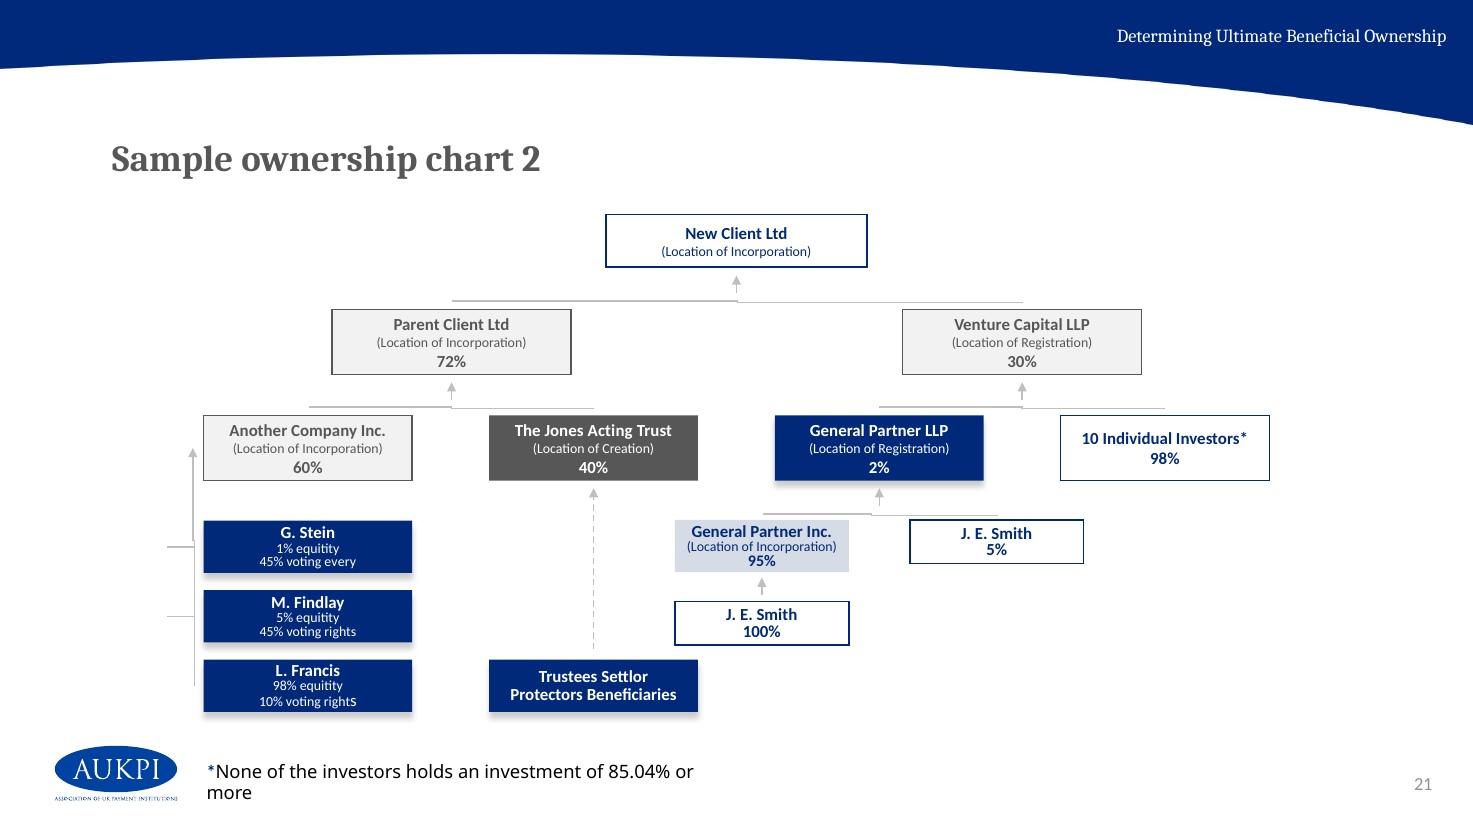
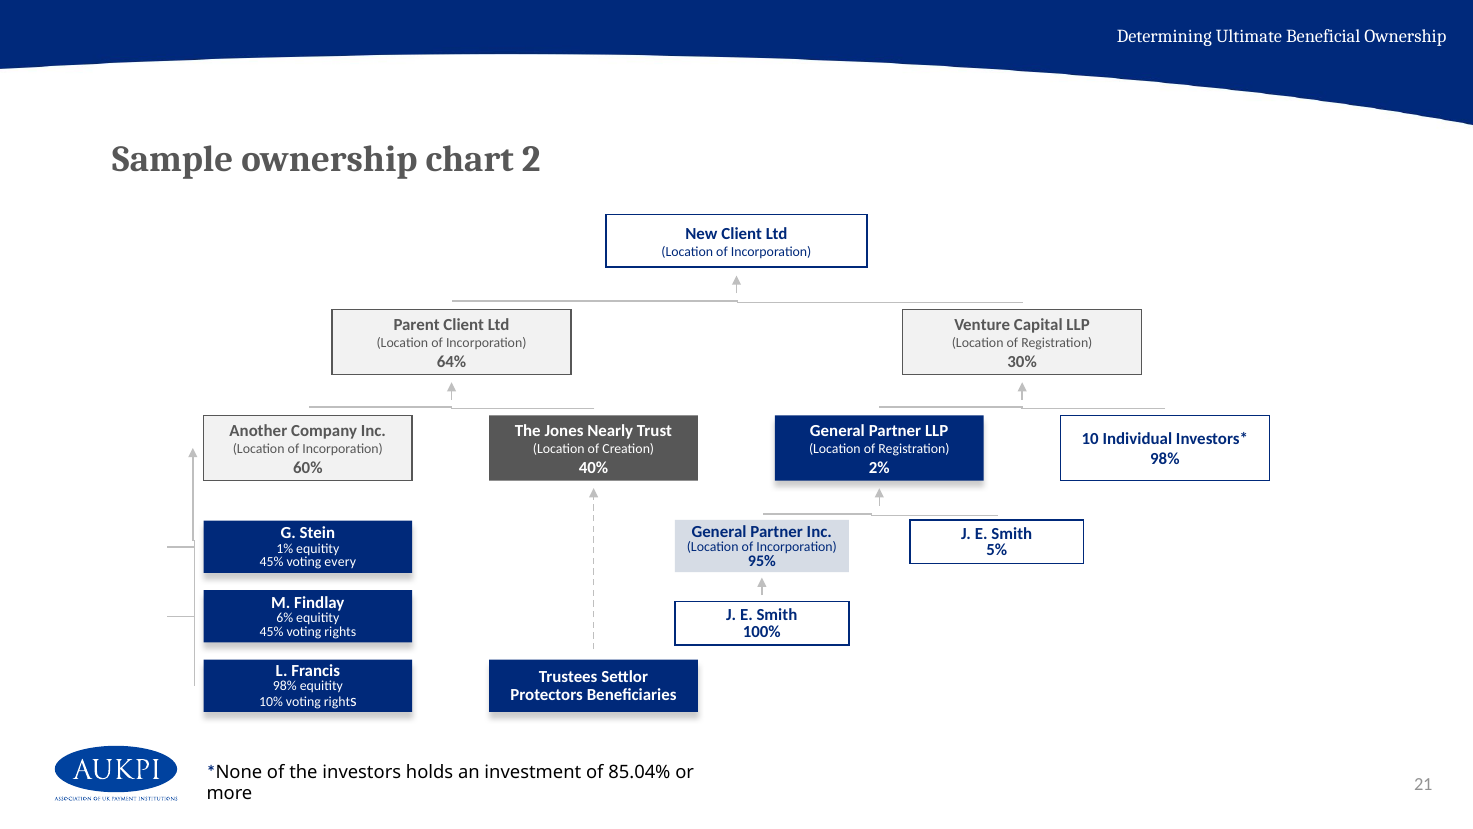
72%: 72% -> 64% (452, 361)
Acting: Acting -> Nearly (610, 431)
5%: 5% -> 6% (285, 618)
